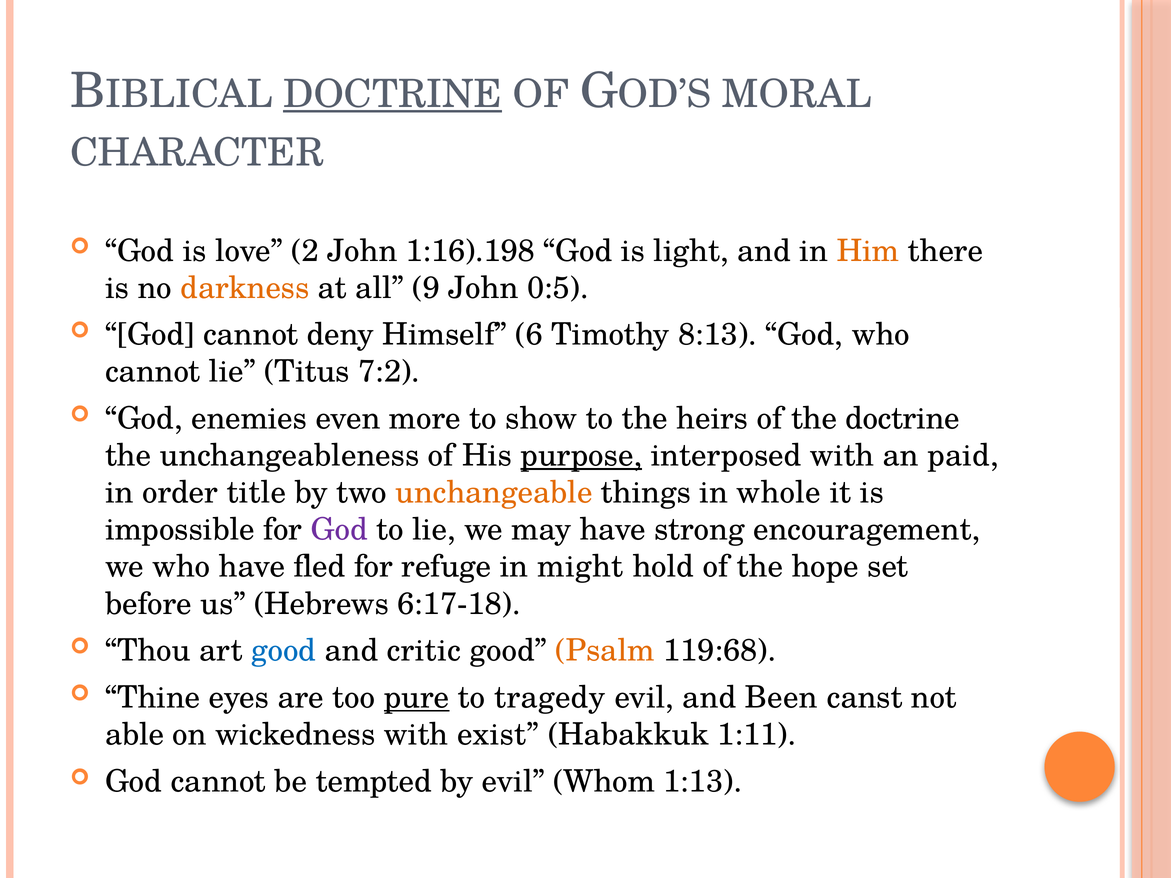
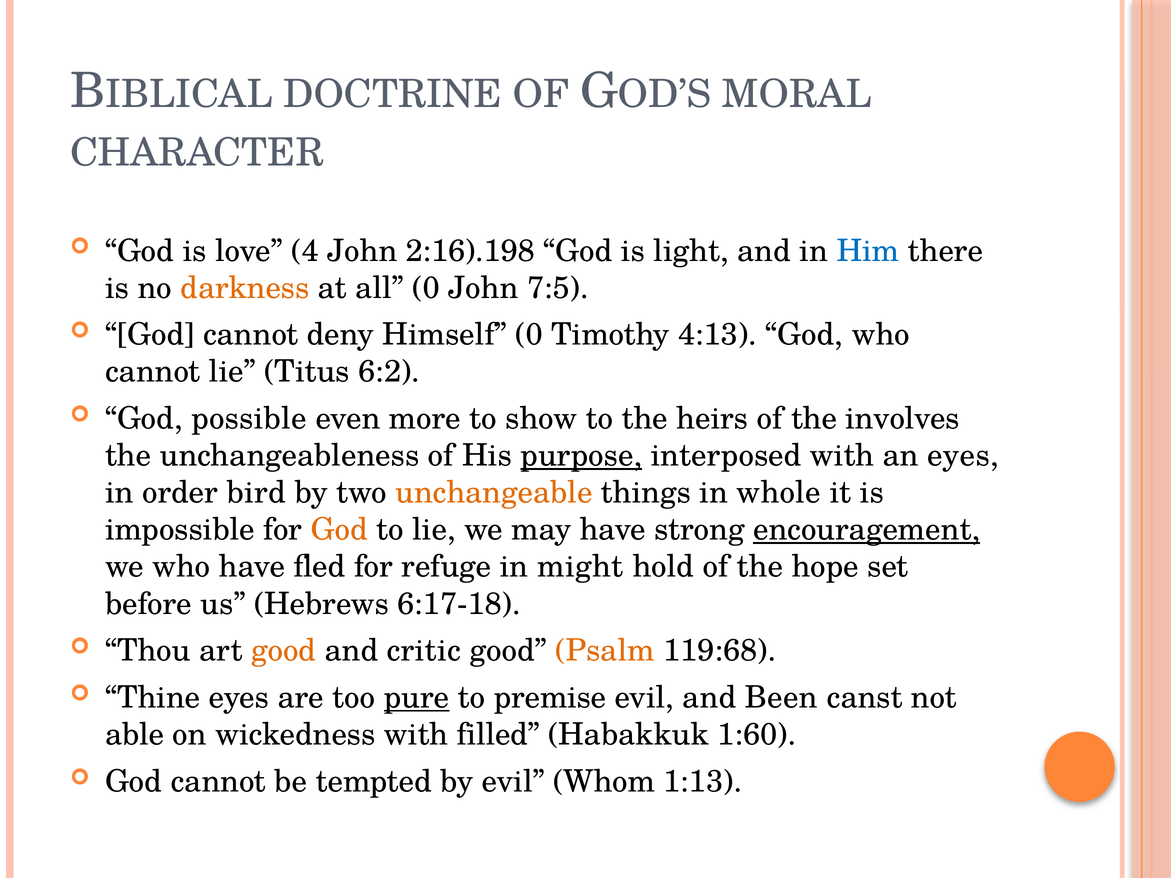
DOCTRINE underline: present -> none (393, 95)
2: 2 -> 4 (305, 251)
1:16).198: 1:16).198 -> 2:16).198 (471, 251)
Him colour: orange -> blue (868, 251)
all 9: 9 -> 0 (426, 288)
0:5: 0:5 -> 7:5 (558, 288)
Himself 6: 6 -> 0 (529, 335)
8:13: 8:13 -> 4:13 (717, 335)
7:2: 7:2 -> 6:2 (389, 372)
enemies: enemies -> possible (249, 419)
the doctrine: doctrine -> involves (903, 419)
an paid: paid -> eyes (963, 456)
title: title -> bird (256, 493)
God colour: purple -> orange (339, 530)
encouragement underline: none -> present (867, 530)
good colour: blue -> orange (284, 651)
tragedy: tragedy -> premise (550, 698)
exist: exist -> filled (498, 735)
1:11: 1:11 -> 1:60 (757, 735)
